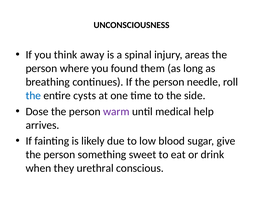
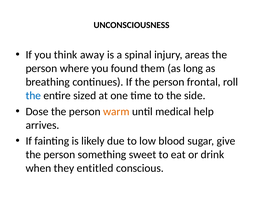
needle: needle -> frontal (204, 82)
cysts: cysts -> sized (85, 96)
warm colour: purple -> orange (116, 112)
urethral: urethral -> entitled (95, 168)
